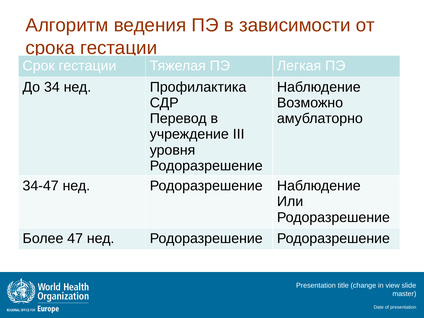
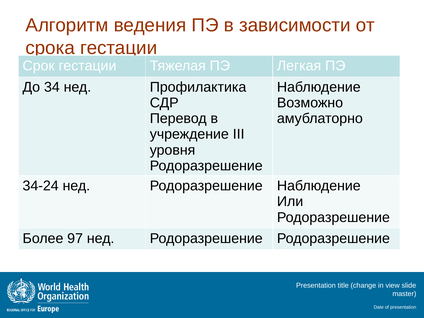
34-47: 34-47 -> 34-24 (41, 186)
47: 47 -> 97 (75, 238)
